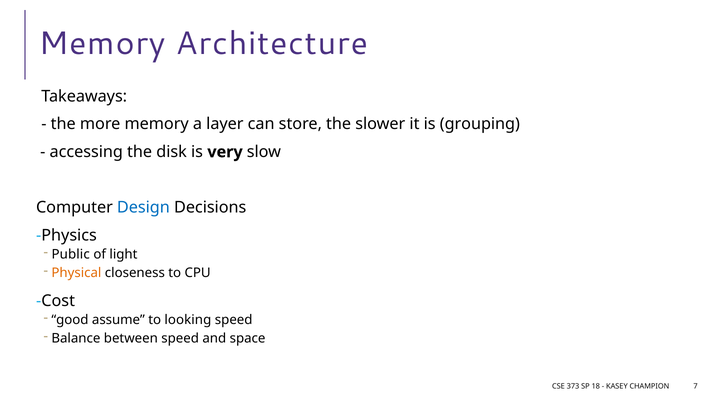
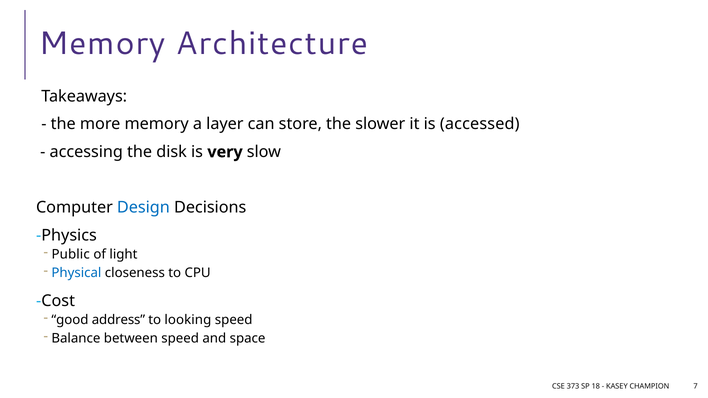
grouping: grouping -> accessed (480, 124)
Physical colour: orange -> blue (76, 273)
assume: assume -> address (118, 320)
